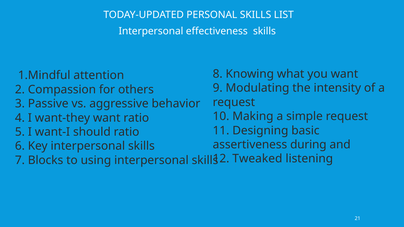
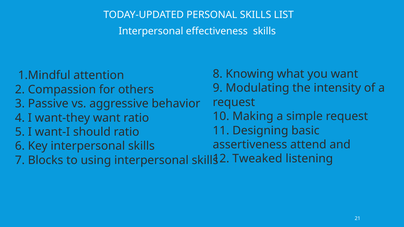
during: during -> attend (308, 145)
